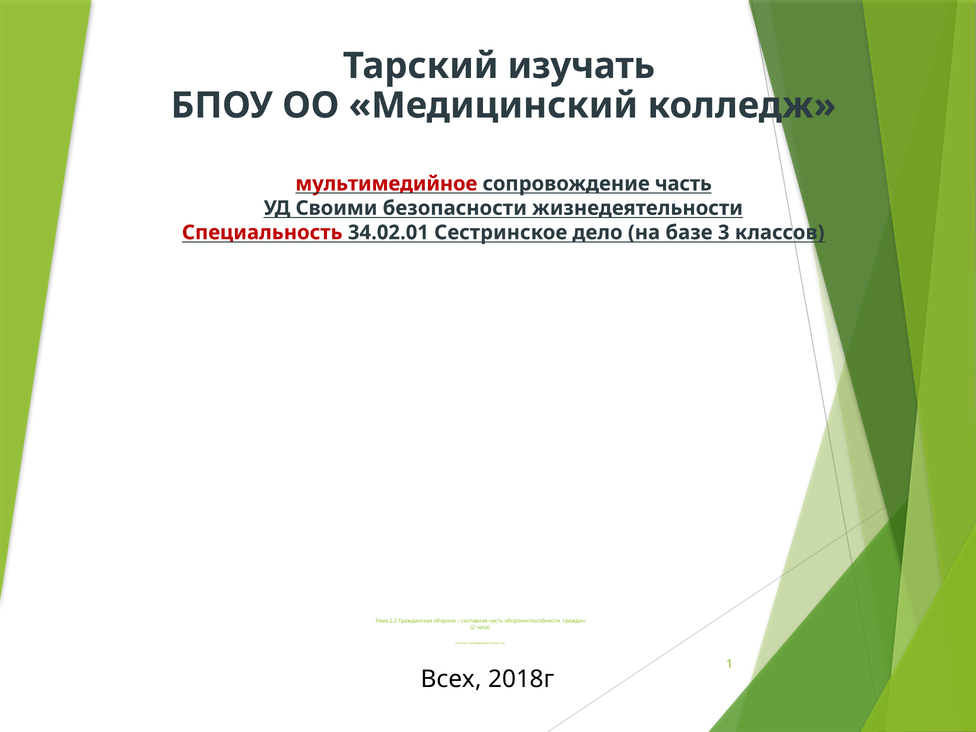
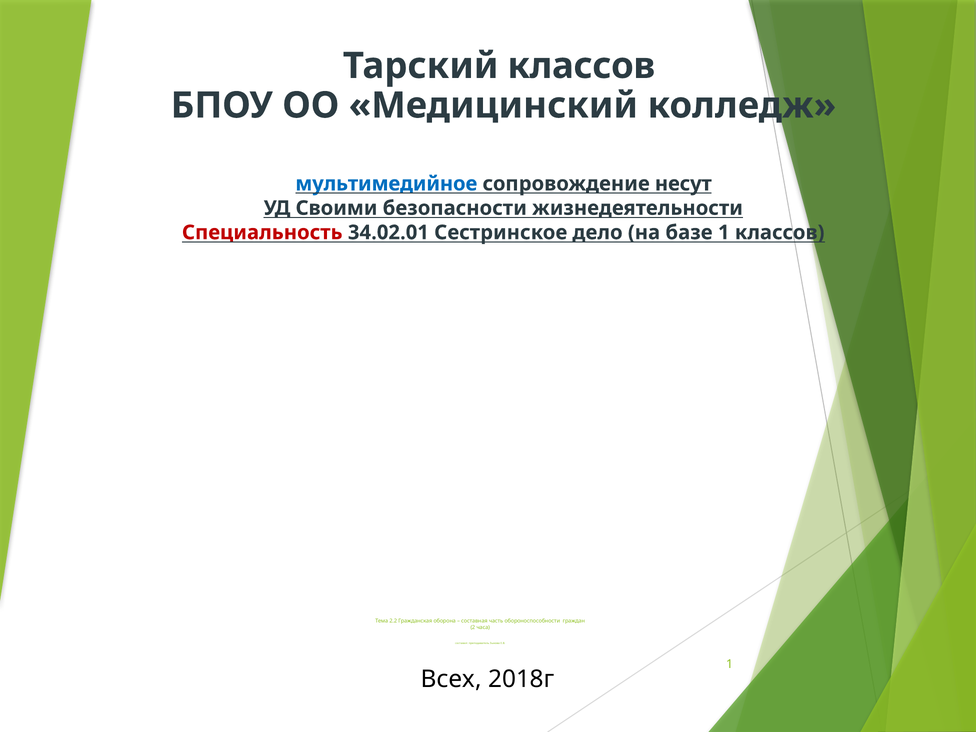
Тарский изучать: изучать -> классов (581, 66)
мультимедийное colour: red -> blue (386, 184)
сопровождение часть: часть -> несут (683, 184)
базе 3: 3 -> 1 (724, 233)
